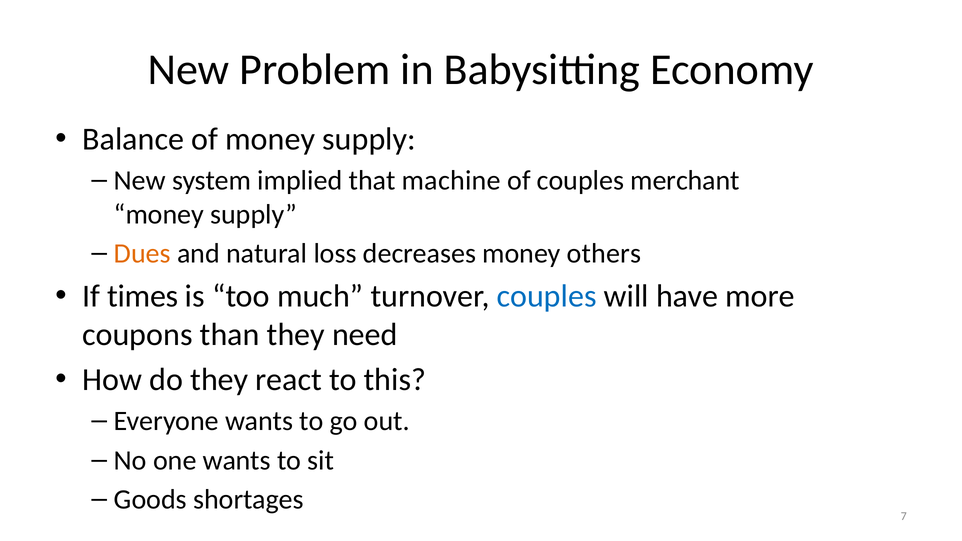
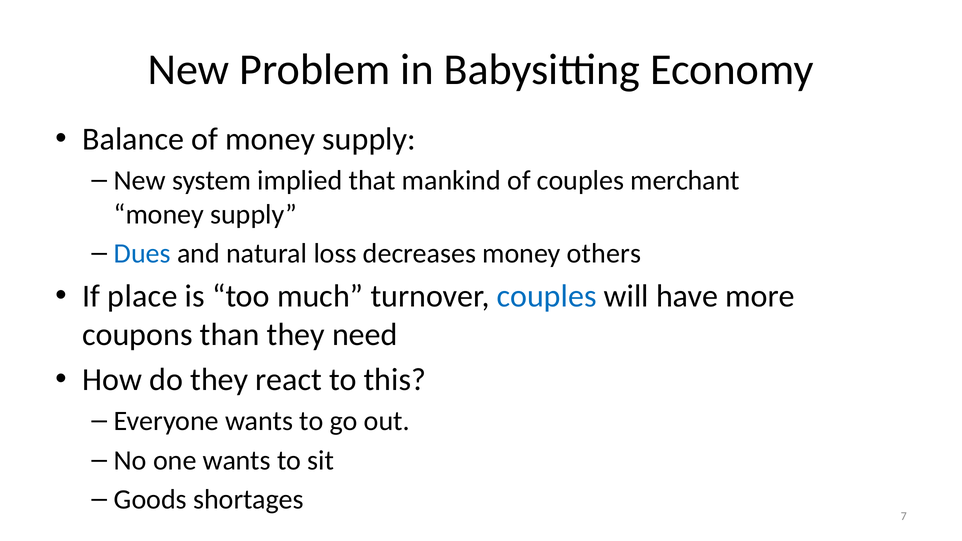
machine: machine -> mankind (451, 181)
Dues colour: orange -> blue (142, 254)
times: times -> place (142, 296)
